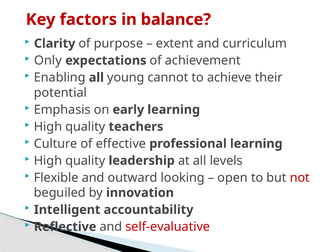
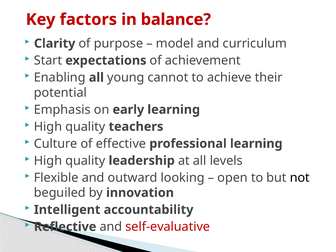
extent: extent -> model (175, 43)
Only: Only -> Start (48, 60)
not colour: red -> black (300, 178)
